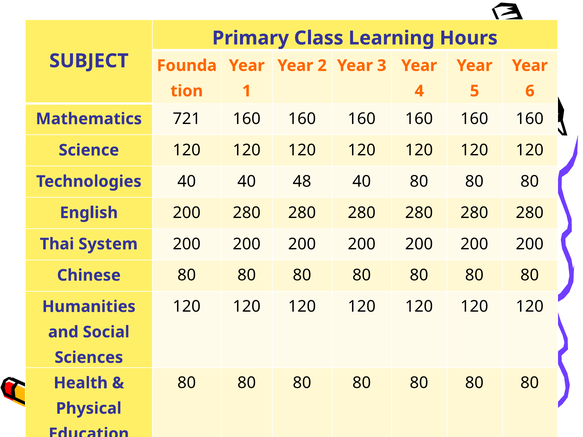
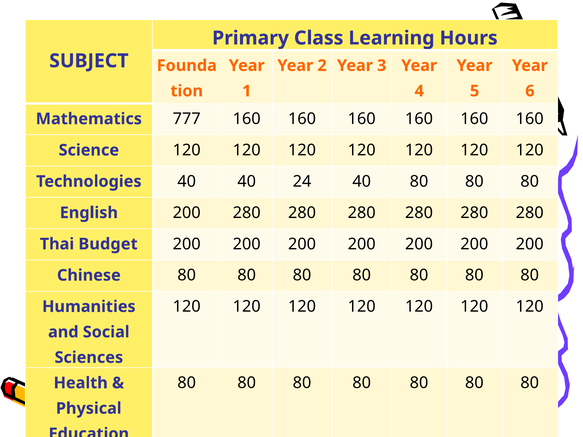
721: 721 -> 777 (187, 119)
48: 48 -> 24 (302, 182)
System: System -> Budget (108, 244)
